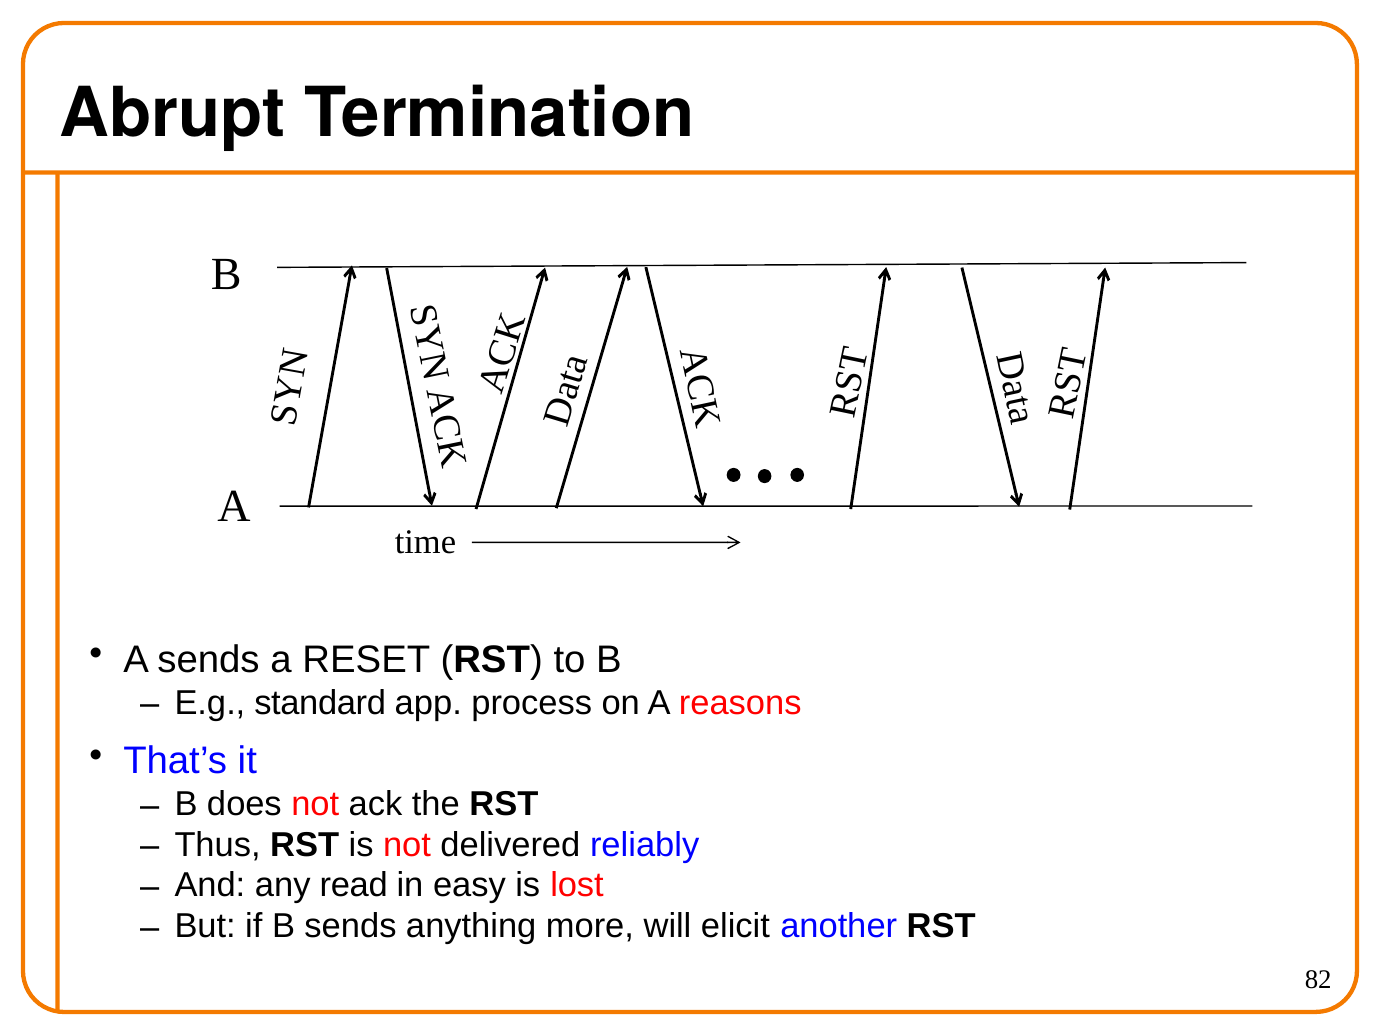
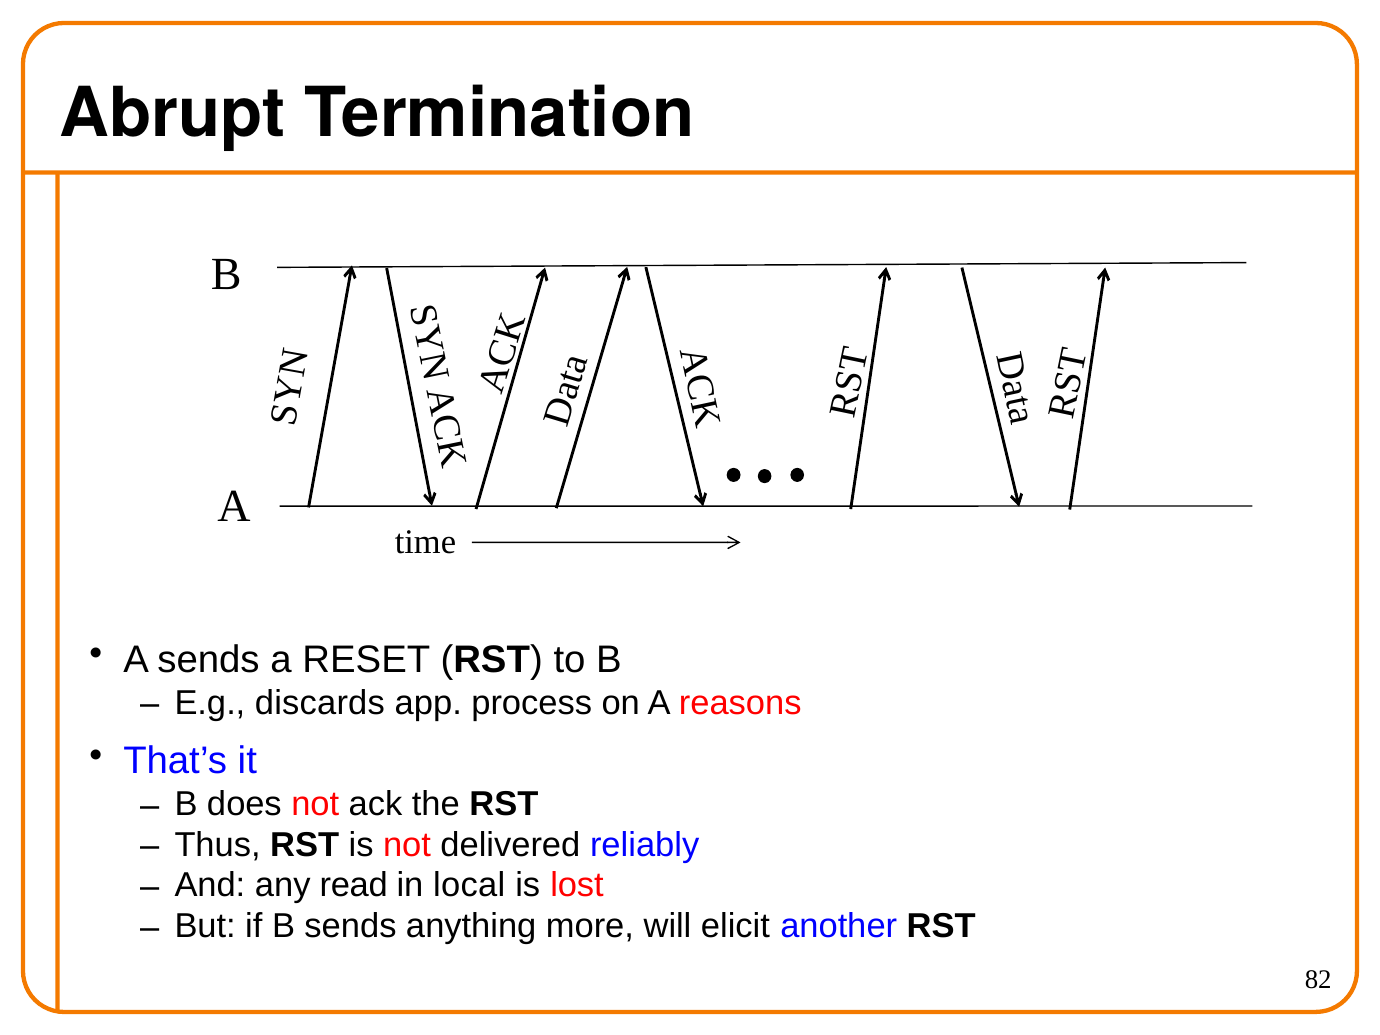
standard: standard -> discards (320, 703)
easy: easy -> local (469, 886)
